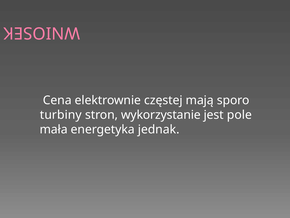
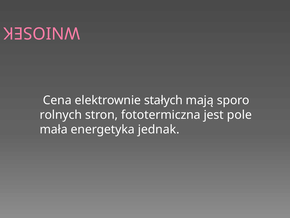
częstej: częstej -> stałych (163, 100)
turbiny: turbiny -> rolnych (61, 115)
wykorzystanie: wykorzystanie -> fototermiczna (161, 115)
